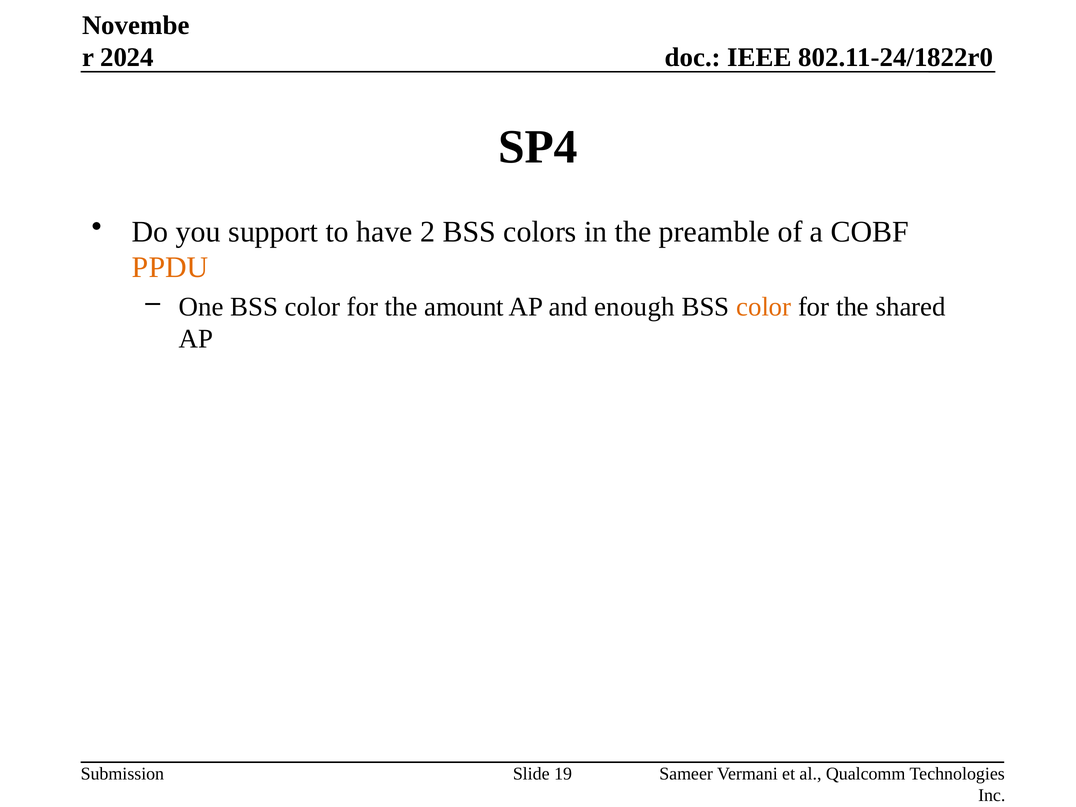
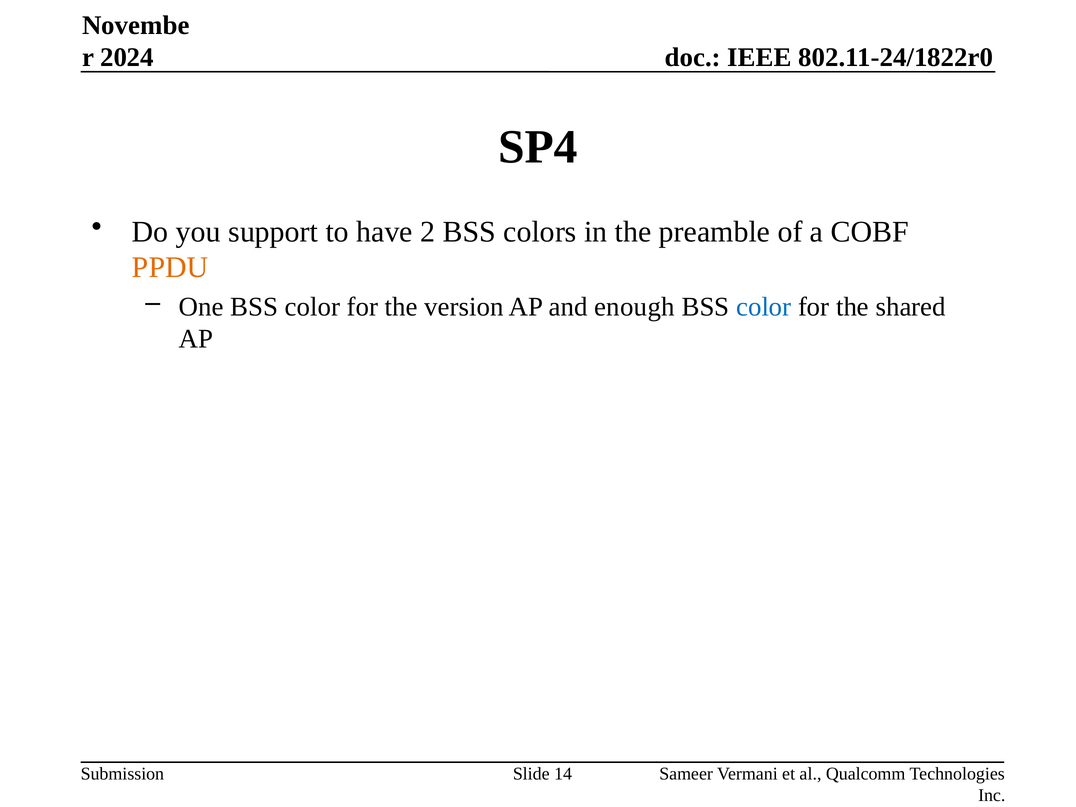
amount: amount -> version (464, 307)
color colour: orange -> blue (764, 307)
19: 19 -> 14 (563, 774)
